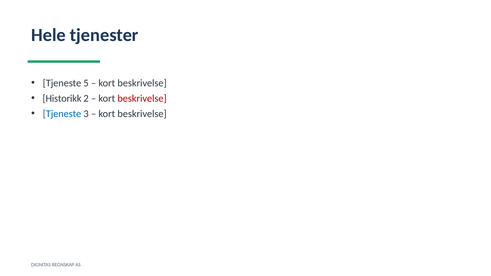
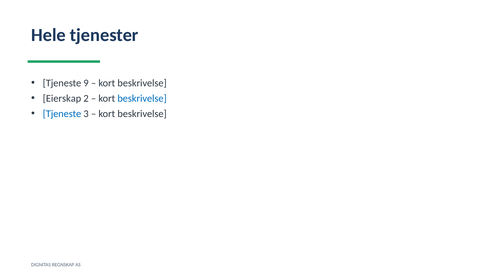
5: 5 -> 9 (86, 83)
Historikk: Historikk -> Eierskap (62, 99)
beskrivelse colour: red -> blue (142, 99)
